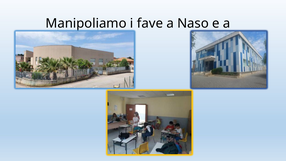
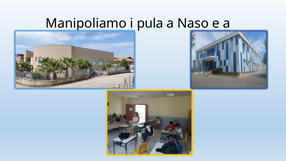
fave: fave -> pula (150, 23)
